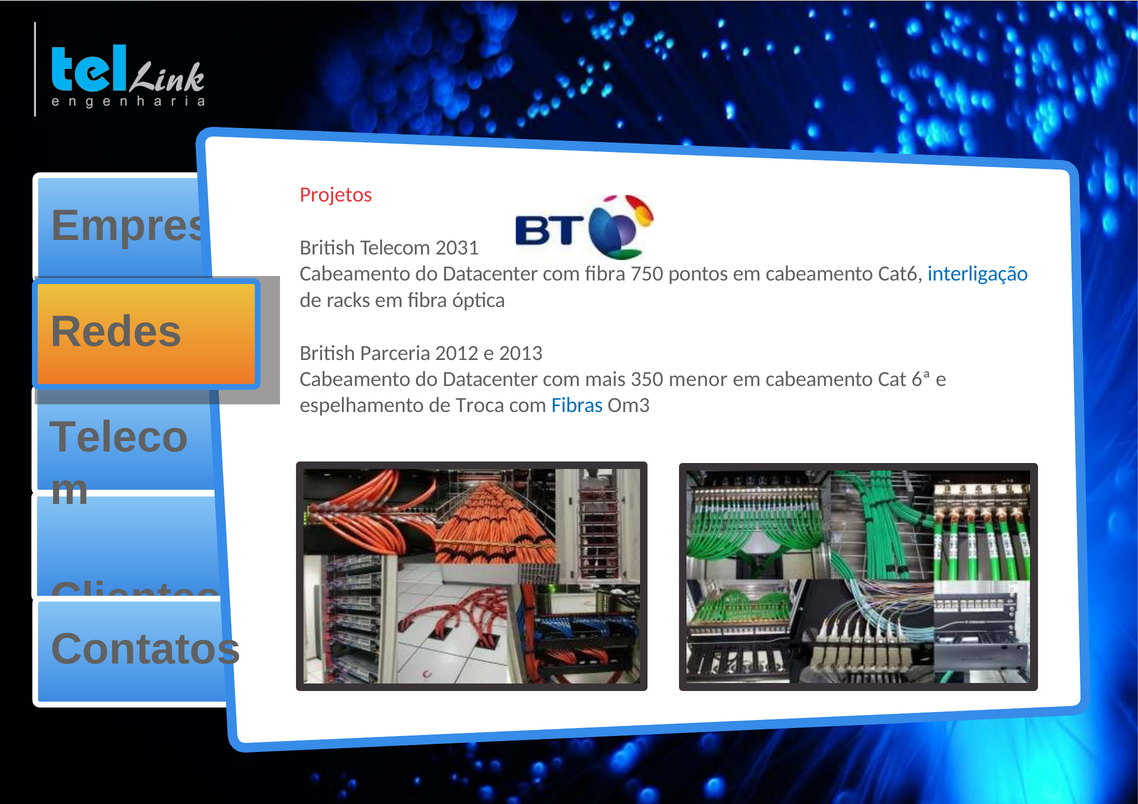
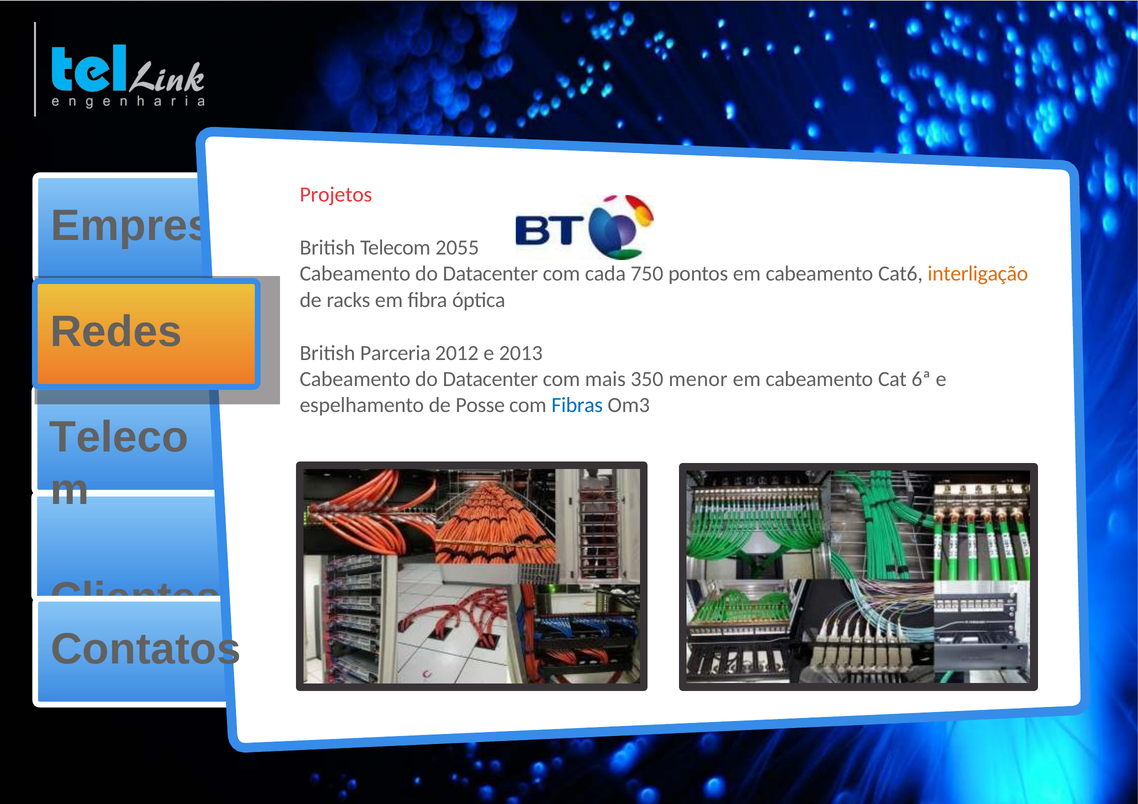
2031: 2031 -> 2055 (457, 248)
com ﬁbra: ﬁbra -> cada (605, 274)
interligação colour: blue -> orange (978, 274)
Troca: Troca -> Posse (480, 406)
